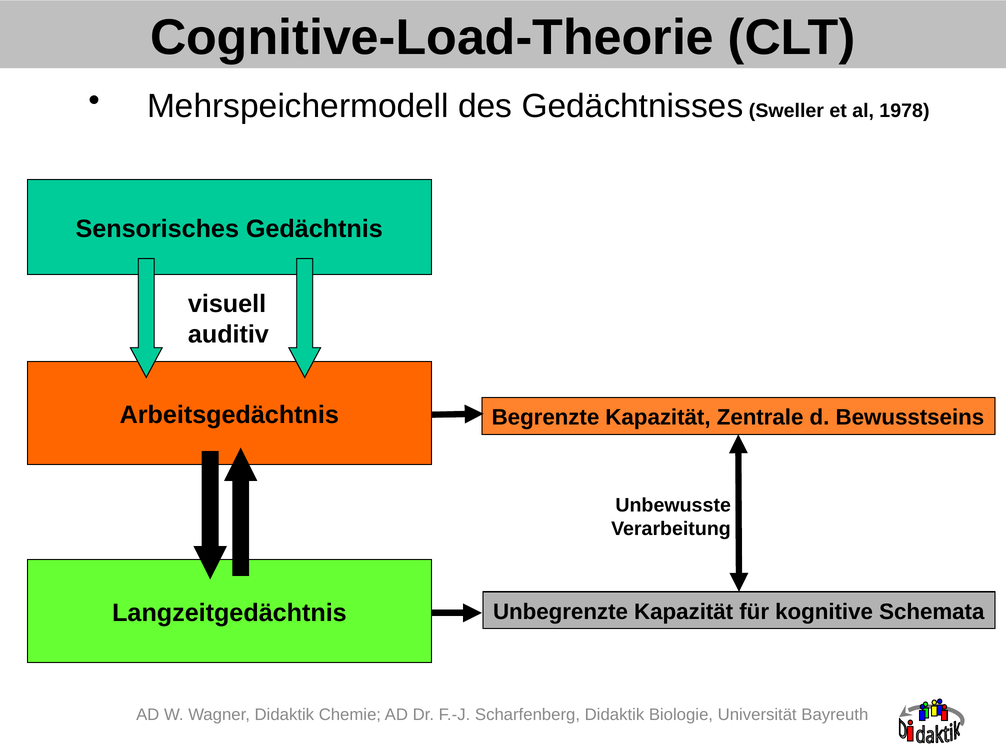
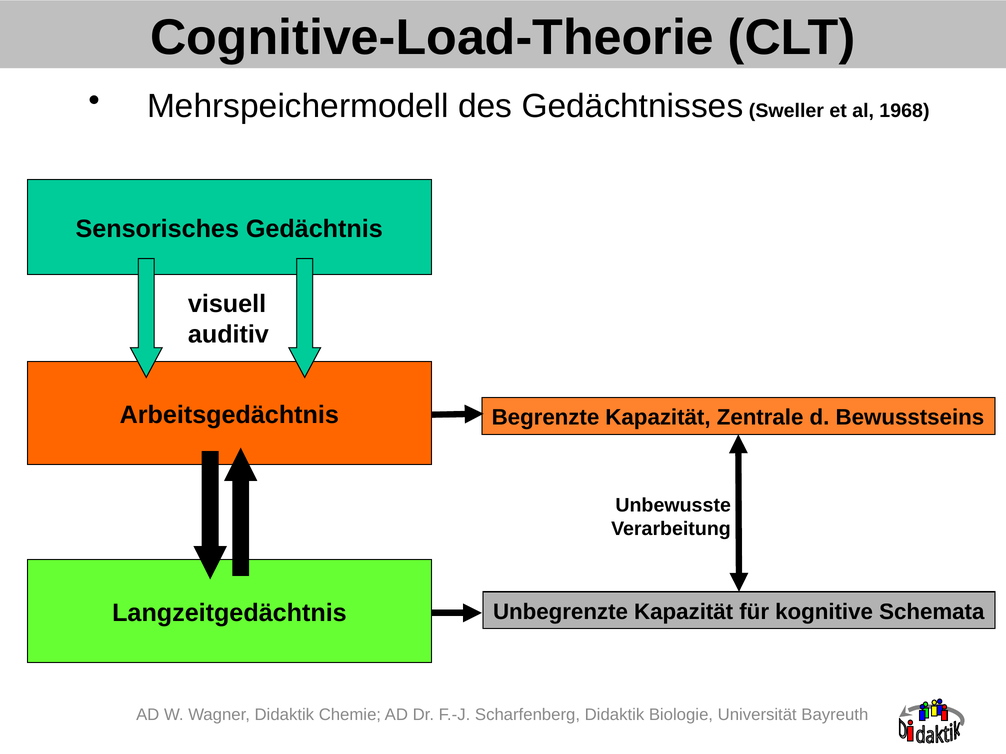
1978: 1978 -> 1968 (904, 111)
